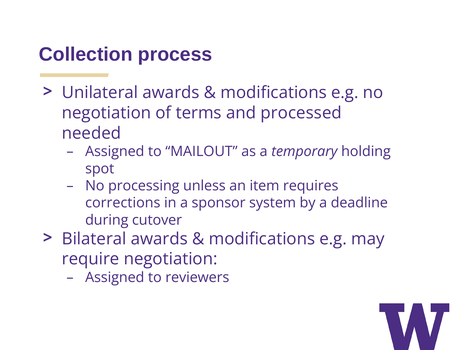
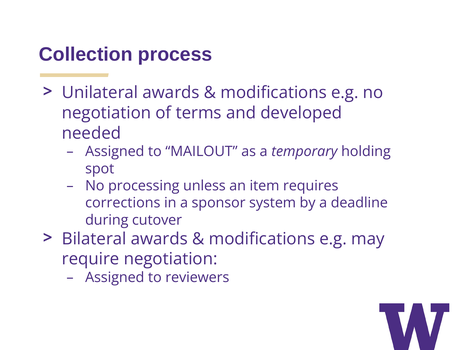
processed: processed -> developed (301, 113)
